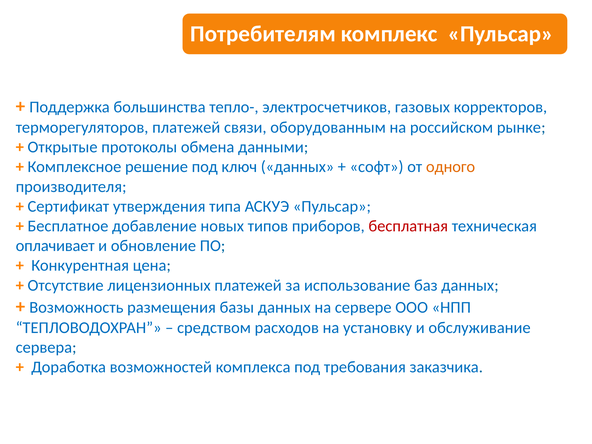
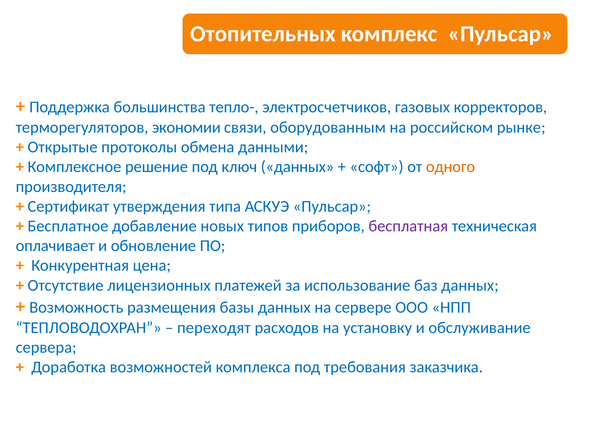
Потребителям: Потребителям -> Отопительных (263, 34)
терморегуляторов платежей: платежей -> экономии (186, 127)
бесплатная colour: red -> purple (408, 226)
средством: средством -> переходят (214, 328)
